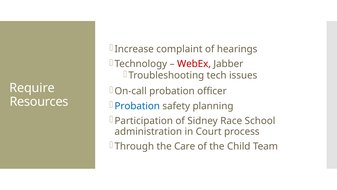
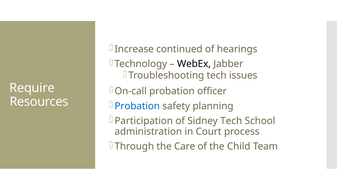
complaint: complaint -> continued (179, 49)
WebEx colour: red -> black (194, 64)
Sidney Race: Race -> Tech (231, 121)
